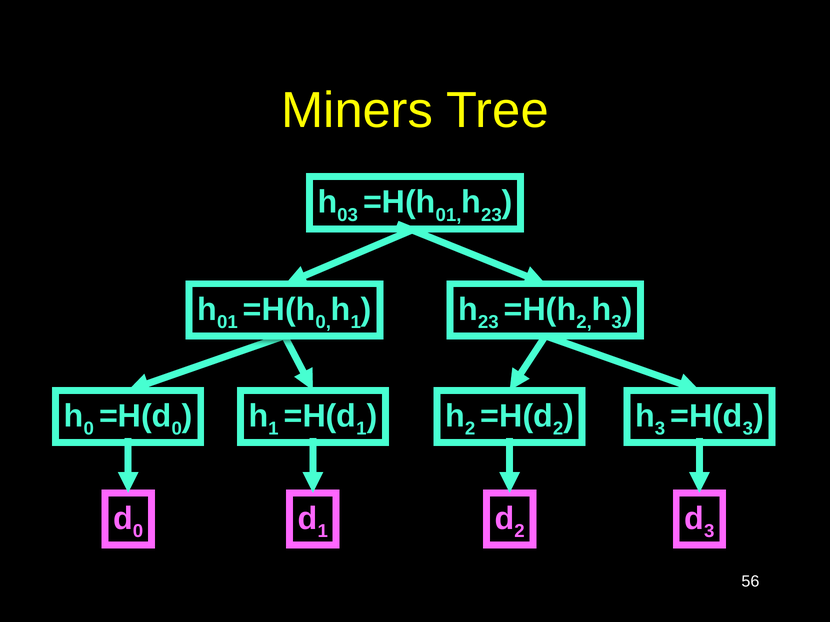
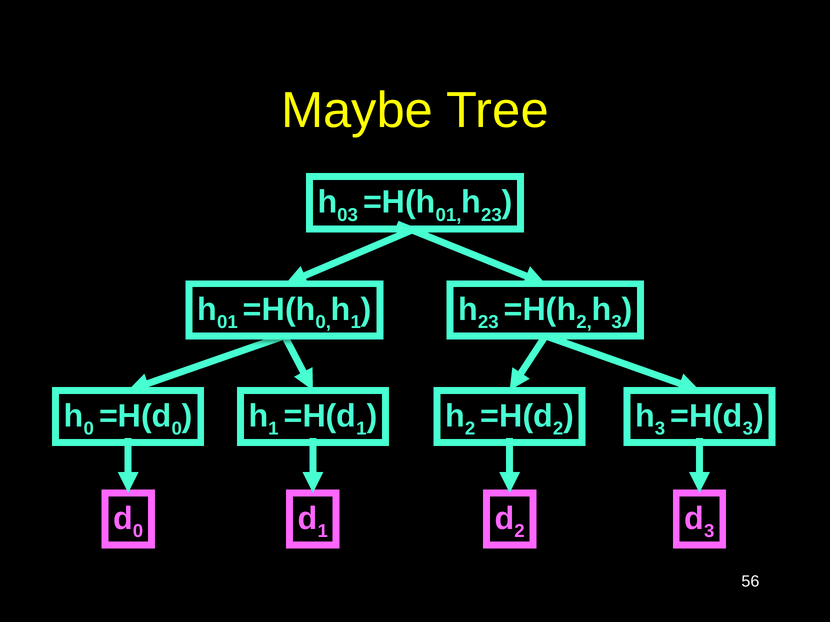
Miners: Miners -> Maybe (357, 111)
